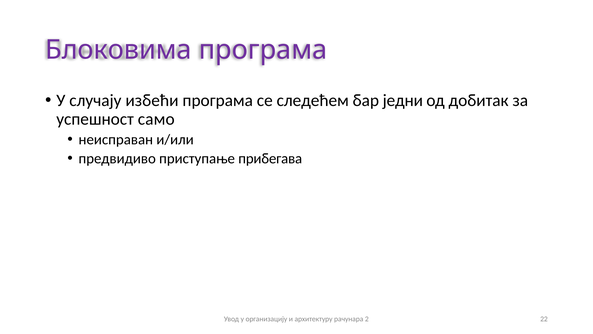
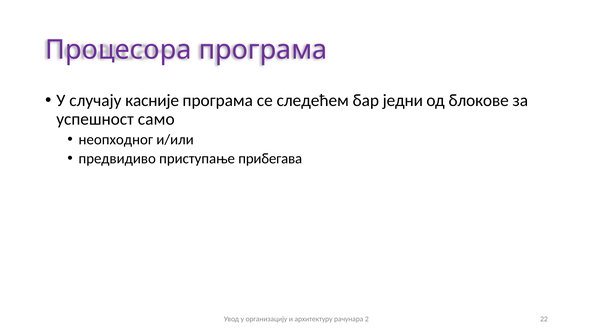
Блоковима: Блоковима -> Процесора (118, 50)
избећи: избећи -> касније (152, 100)
добитак: добитак -> блокове (479, 100)
неисправан: неисправан -> неопходног (116, 139)
